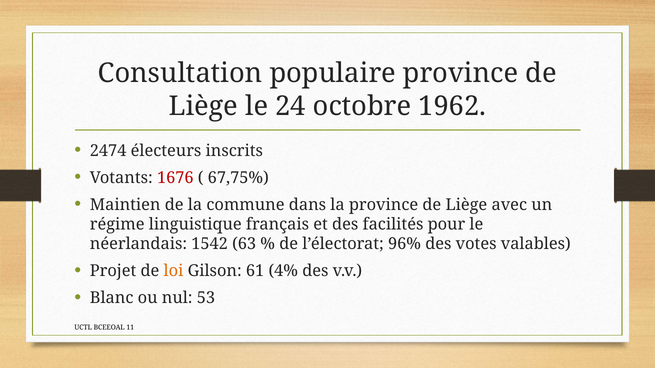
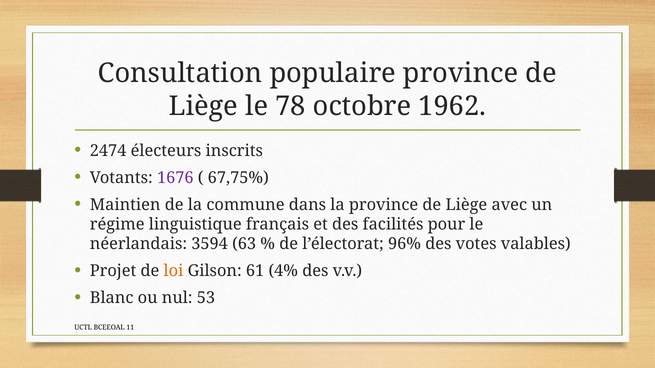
24: 24 -> 78 (290, 106)
1676 colour: red -> purple (175, 178)
1542: 1542 -> 3594 (210, 244)
